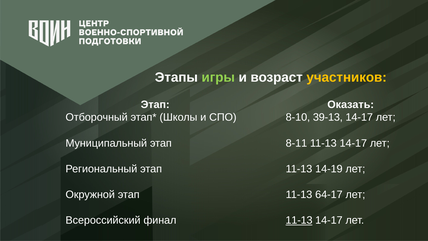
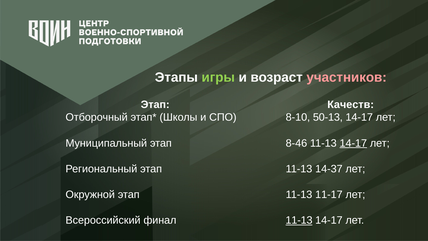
участников colour: yellow -> pink (347, 77)
Оказать: Оказать -> Качеств (351, 104)
39-13: 39-13 -> 50-13 (328, 117)
8-11: 8-11 -> 8-46 (296, 143)
14-17 underline: none -> present (353, 143)
14-19: 14-19 -> 14-37 (329, 169)
64-17: 64-17 -> 11-17 (329, 194)
